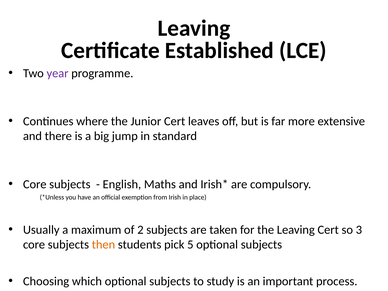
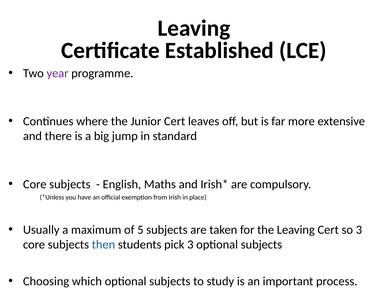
2: 2 -> 5 (140, 230)
then colour: orange -> blue (103, 245)
pick 5: 5 -> 3 (190, 245)
